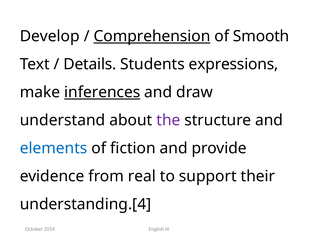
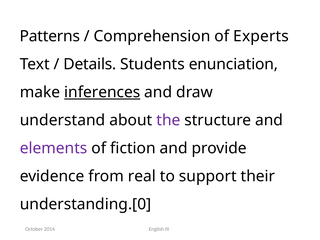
Develop: Develop -> Patterns (50, 36)
Comprehension underline: present -> none (152, 36)
Smooth: Smooth -> Experts (261, 36)
expressions: expressions -> enunciation (233, 64)
elements colour: blue -> purple (54, 148)
understanding.[4: understanding.[4 -> understanding.[0 (86, 204)
